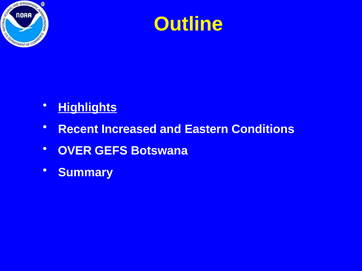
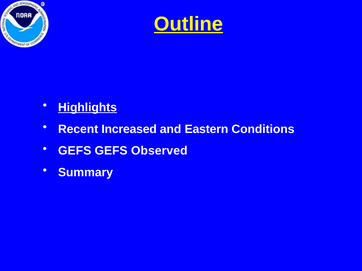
Outline underline: none -> present (189, 24)
OVER: OVER -> GEFS (75, 151)
Botswana: Botswana -> Observed (159, 151)
